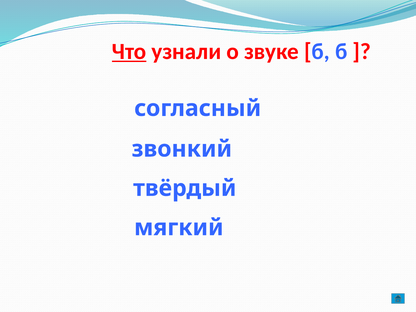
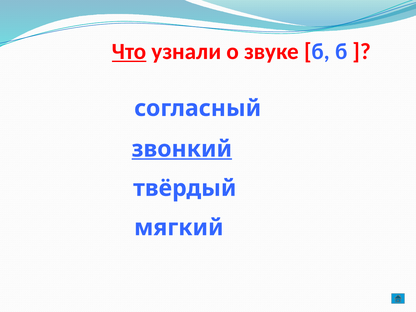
звонкий underline: none -> present (182, 149)
